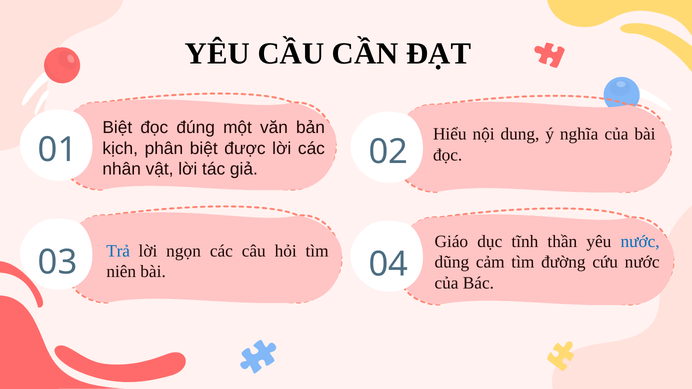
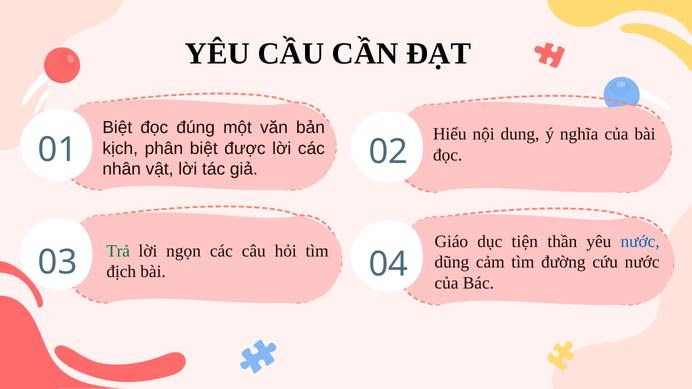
tĩnh: tĩnh -> tiện (525, 242)
Trả colour: blue -> green (118, 251)
niên: niên -> địch (121, 272)
